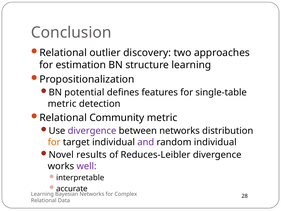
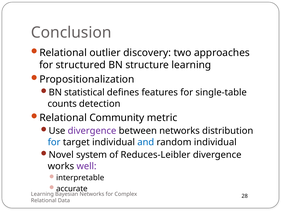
estimation: estimation -> structured (81, 65)
potential: potential -> statistical (84, 92)
metric: metric -> counts (62, 104)
for colour: orange -> blue (54, 142)
and colour: purple -> blue (146, 142)
results: results -> system (92, 155)
